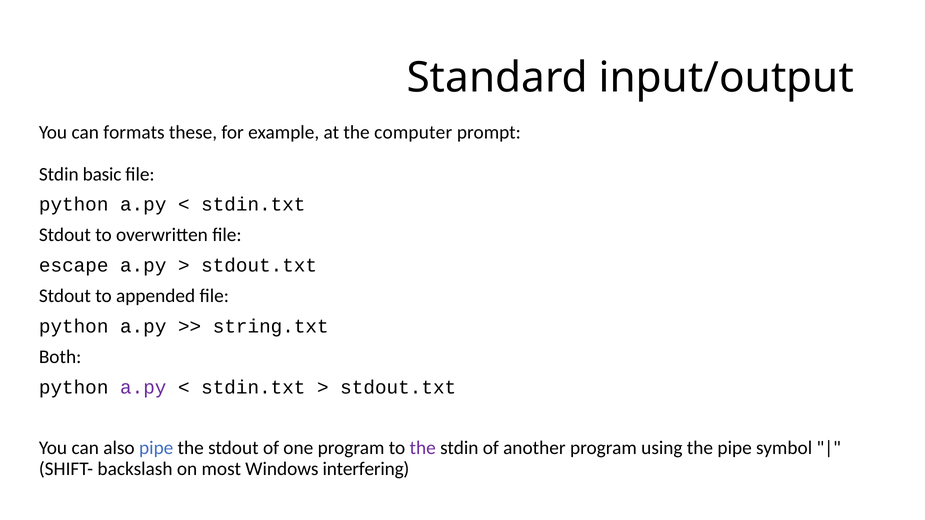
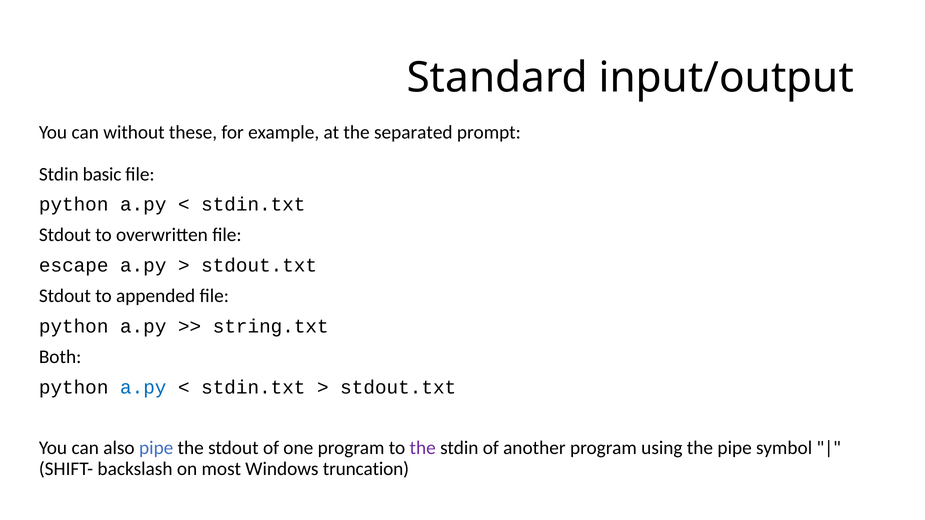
formats: formats -> without (134, 132)
computer: computer -> separated (413, 132)
a.py colour: purple -> blue (143, 387)
interfering: interfering -> truncation (366, 469)
